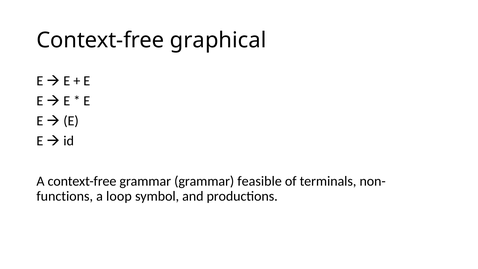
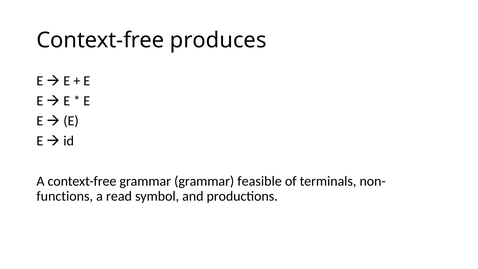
graphical: graphical -> produces (218, 40)
loop: loop -> read (119, 196)
